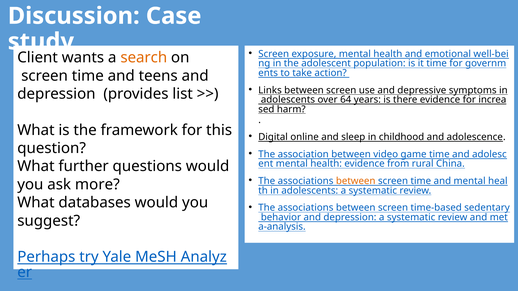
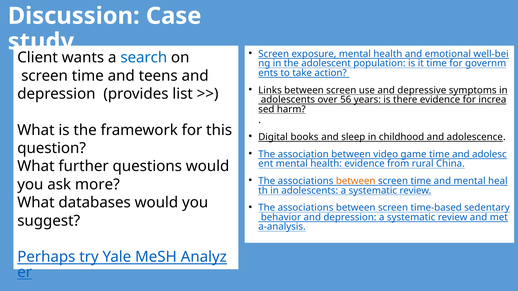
search colour: orange -> blue (144, 58)
64: 64 -> 56 (346, 100)
online: online -> books (305, 137)
